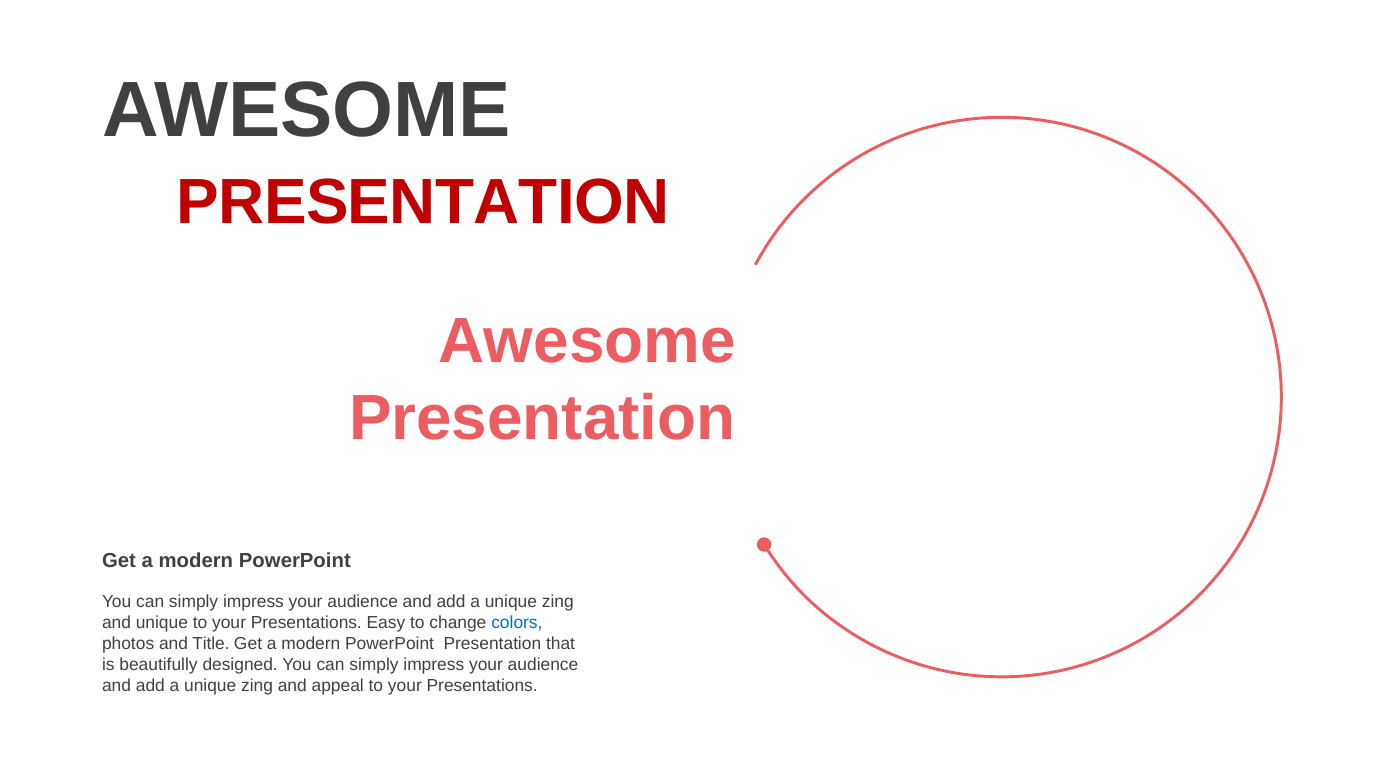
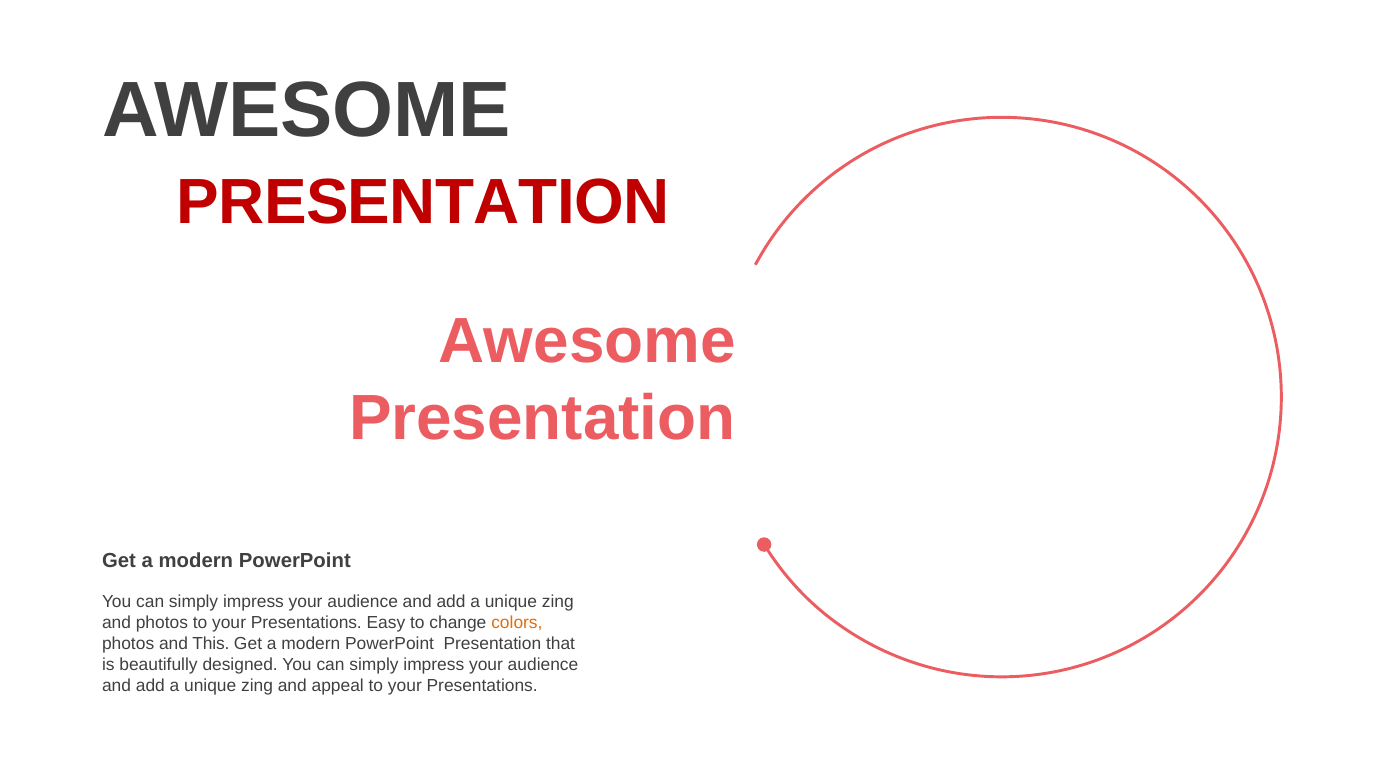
and unique: unique -> photos (162, 623)
colors colour: blue -> orange (517, 623)
Title: Title -> This (211, 644)
